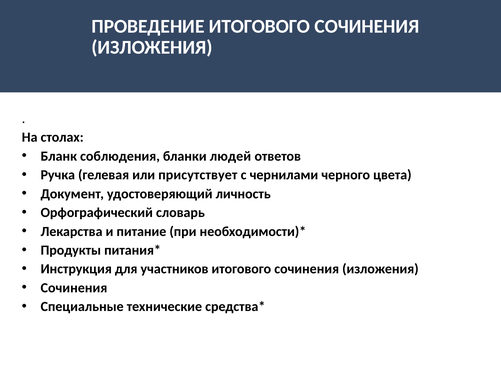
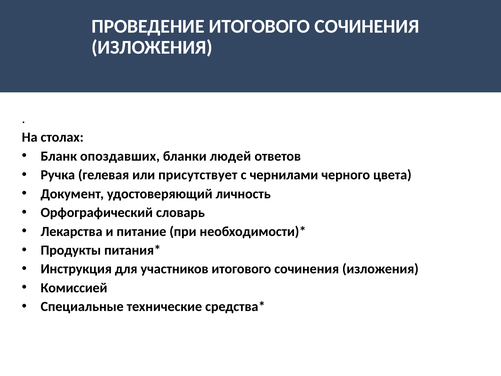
соблюдения: соблюдения -> опоздавших (120, 156)
Сочинения: Сочинения -> Комиссией (74, 288)
